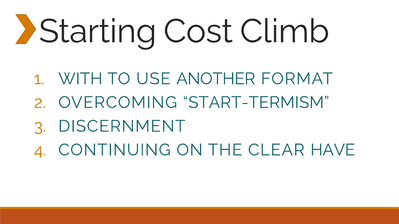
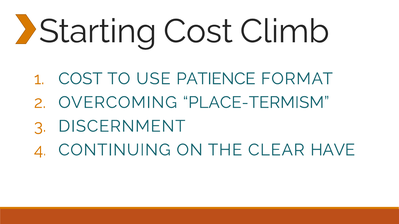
WITH: WITH -> COST (80, 79)
ANOTHER: ANOTHER -> PATIENCE (216, 79)
START-TERMISM: START-TERMISM -> PLACE-TERMISM (256, 103)
